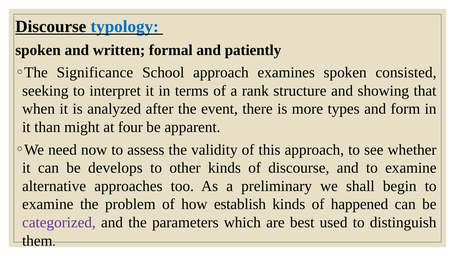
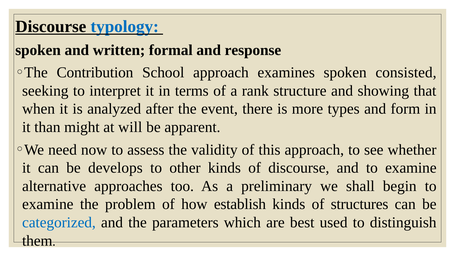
patiently: patiently -> response (253, 50)
Significance: Significance -> Contribution (95, 73)
four: four -> will (130, 127)
happened: happened -> structures (360, 204)
categorized colour: purple -> blue (59, 222)
